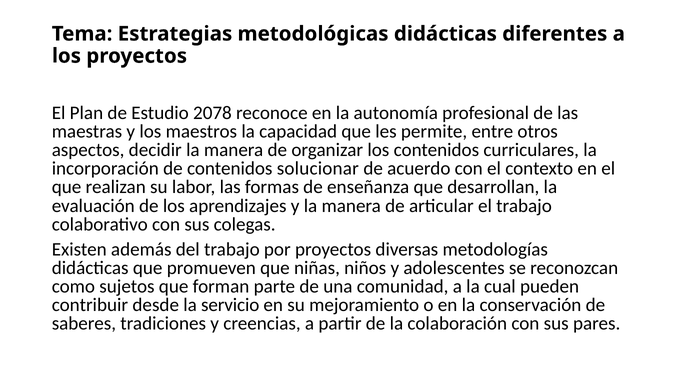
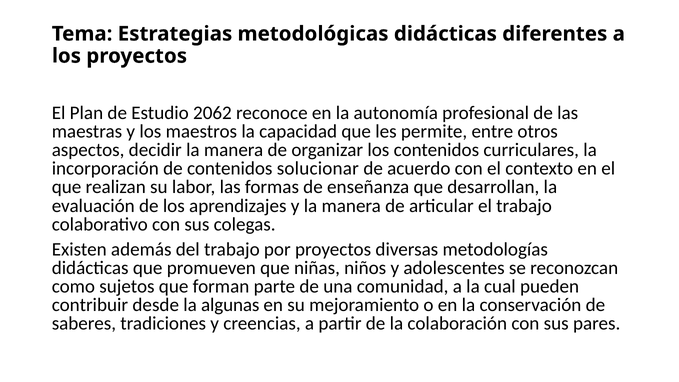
2078: 2078 -> 2062 (212, 113)
servicio: servicio -> algunas (230, 305)
